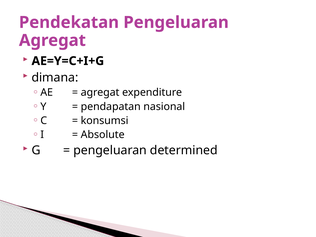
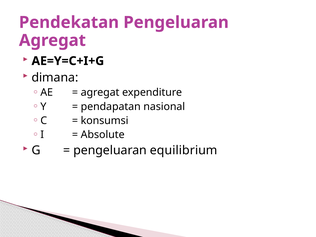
determined: determined -> equilibrium (184, 150)
